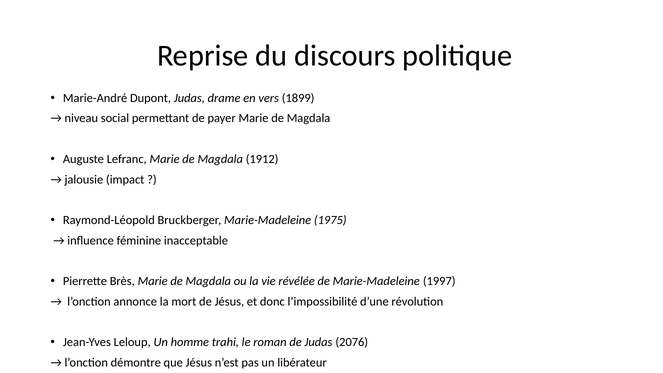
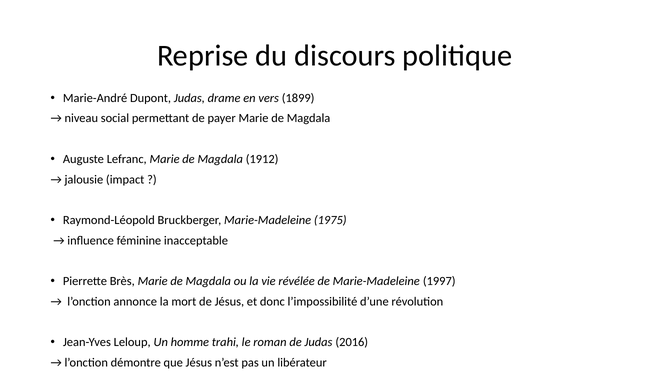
2076: 2076 -> 2016 (352, 342)
